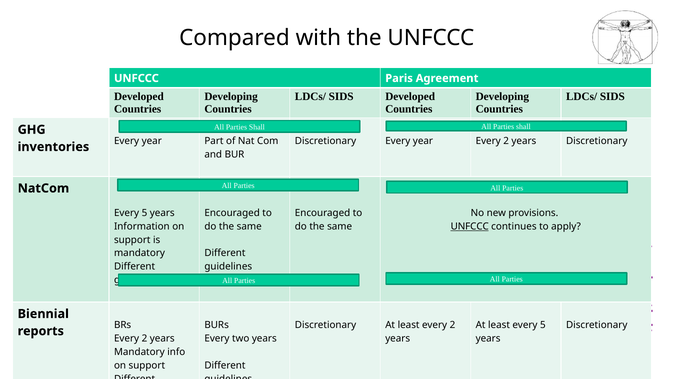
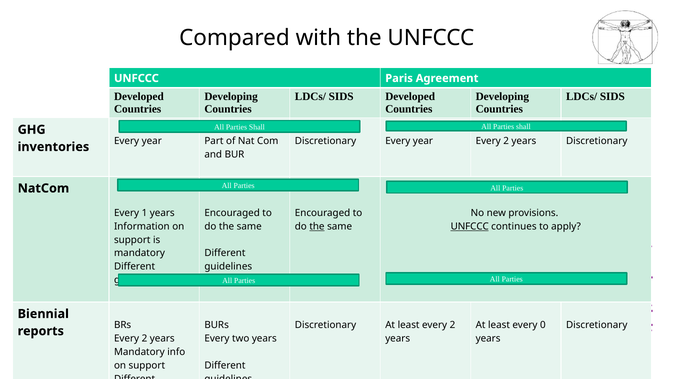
5: 5 -> 1 (144, 213)
the underline: none -> present (317, 227)
least every 5: 5 -> 0 (543, 325)
